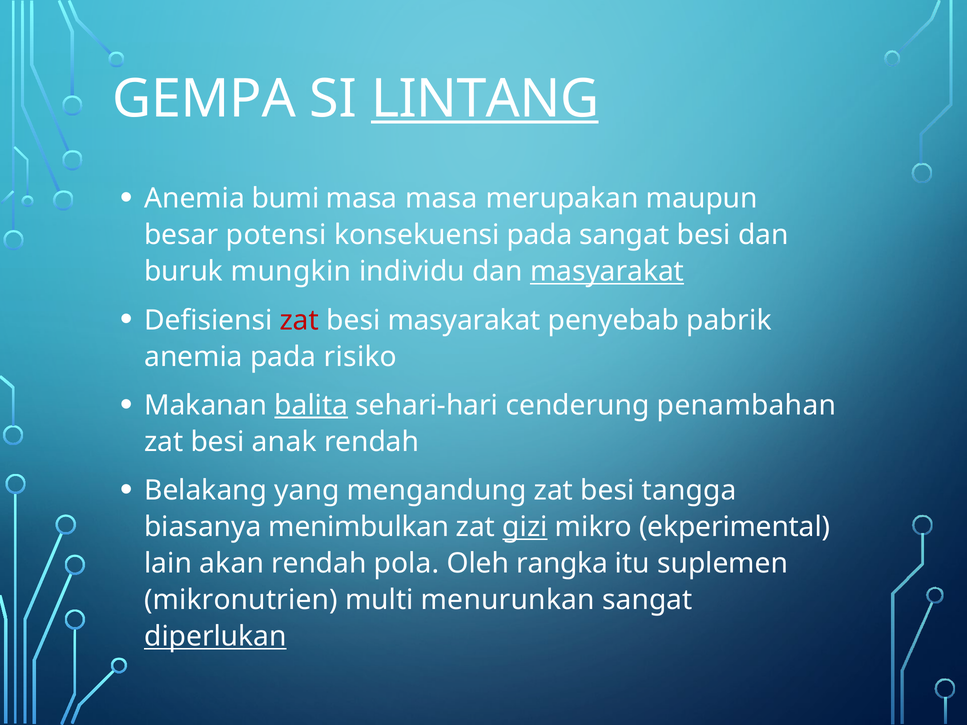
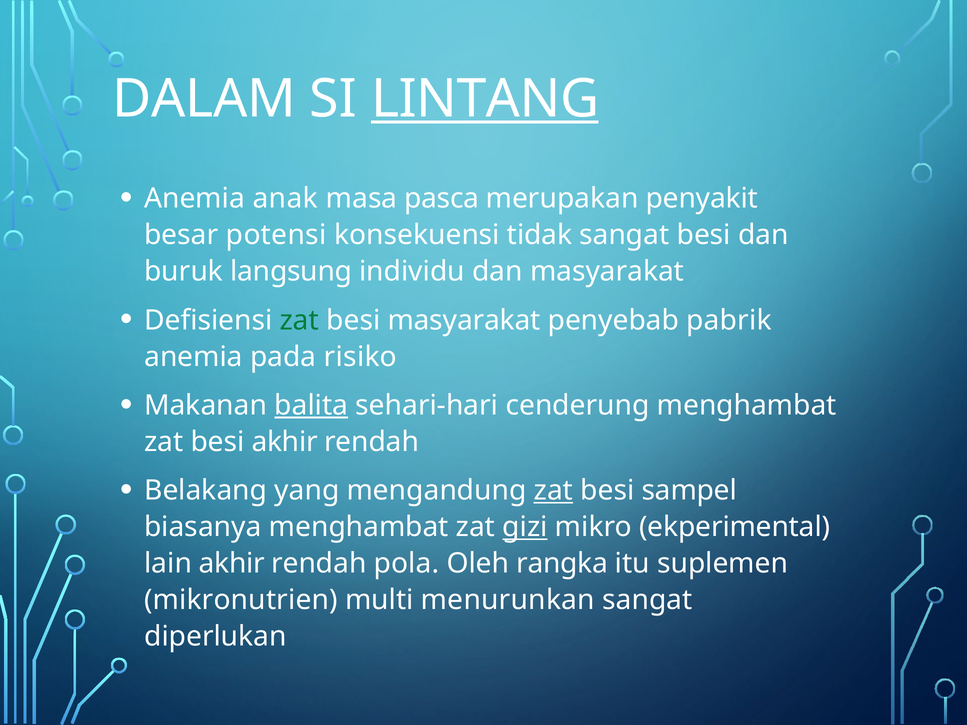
GEMPA: GEMPA -> DALAM (204, 99)
bumi: bumi -> anak (285, 199)
masa masa: masa -> pasca (442, 199)
maupun: maupun -> penyakit (702, 199)
konsekuensi pada: pada -> tidak (540, 235)
mungkin: mungkin -> langsung (291, 272)
masyarakat underline: present -> none (607, 272)
zat colour: red -> green (299, 320)
cenderung penambahan: penambahan -> menghambat (747, 406)
besi anak: anak -> akhir (285, 442)
zat underline: none -> present (553, 491)
tangga: tangga -> sampel (689, 491)
biasanya menimbulkan: menimbulkan -> menghambat (359, 527)
lain akan: akan -> akhir (232, 564)
diperlukan underline: present -> none (215, 637)
